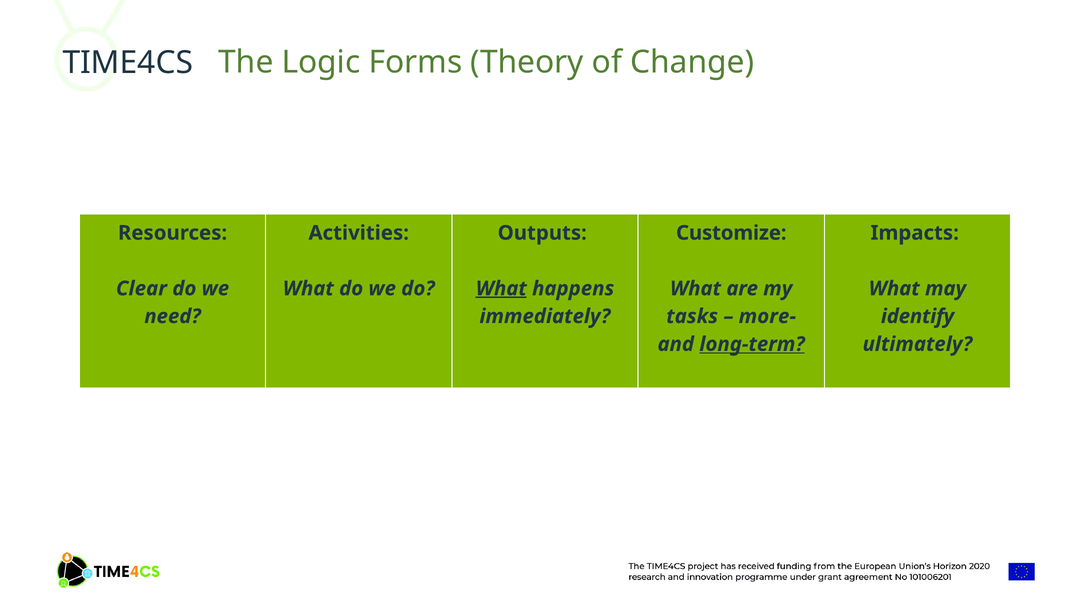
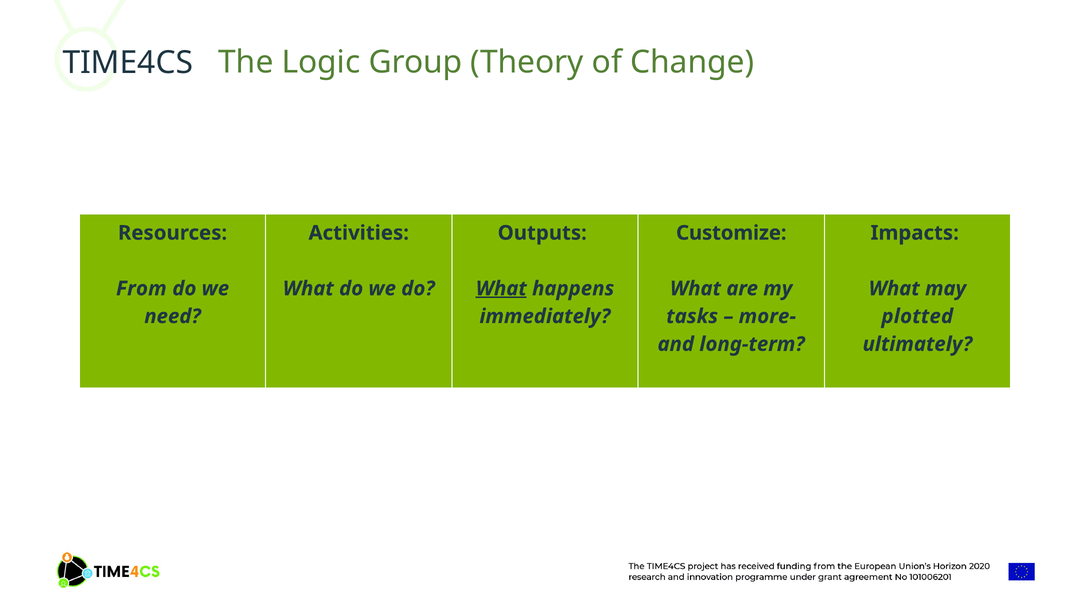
Forms: Forms -> Group (416, 62)
Clear: Clear -> From (141, 289)
identify: identify -> plotted (917, 316)
long-term underline: present -> none (752, 344)
